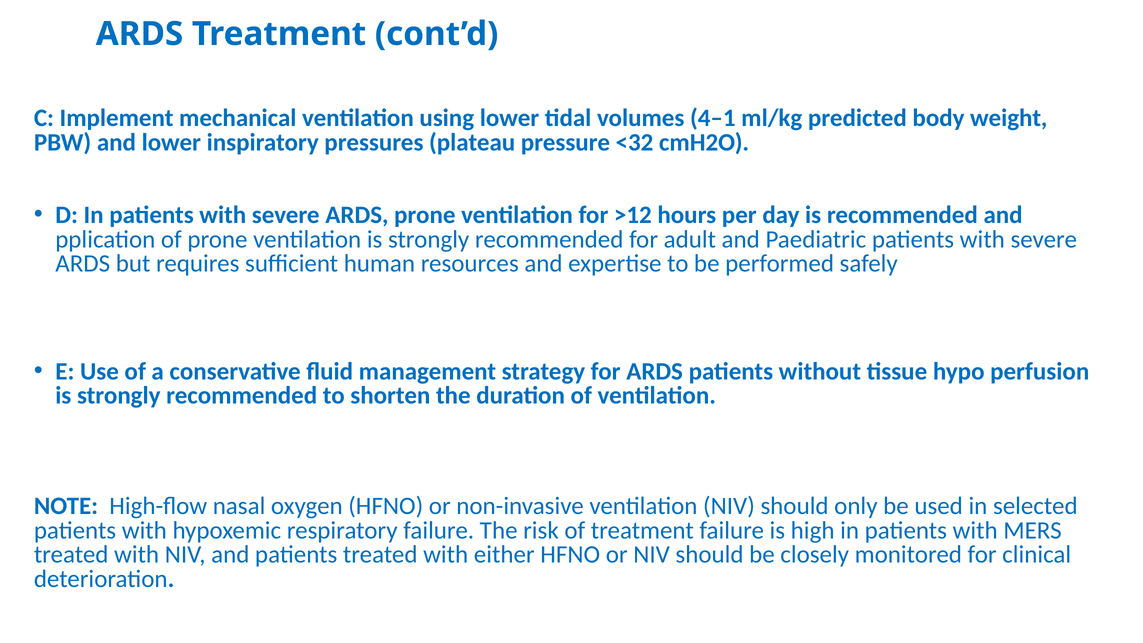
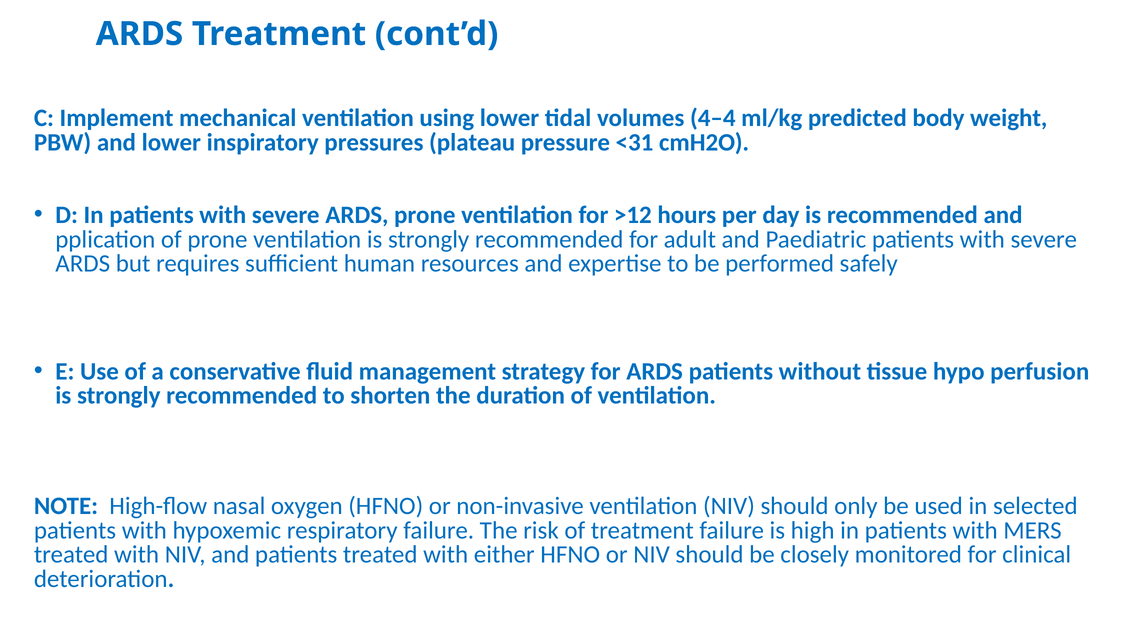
4–1: 4–1 -> 4–4 (713, 118)
<32: <32 -> <31 (634, 142)
